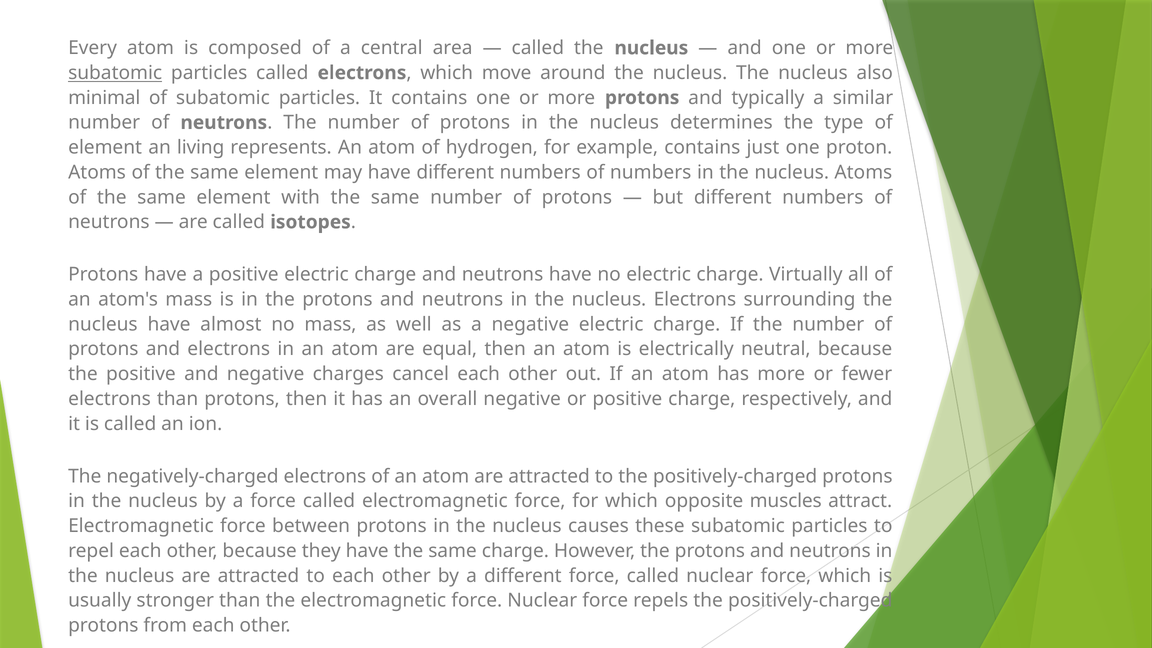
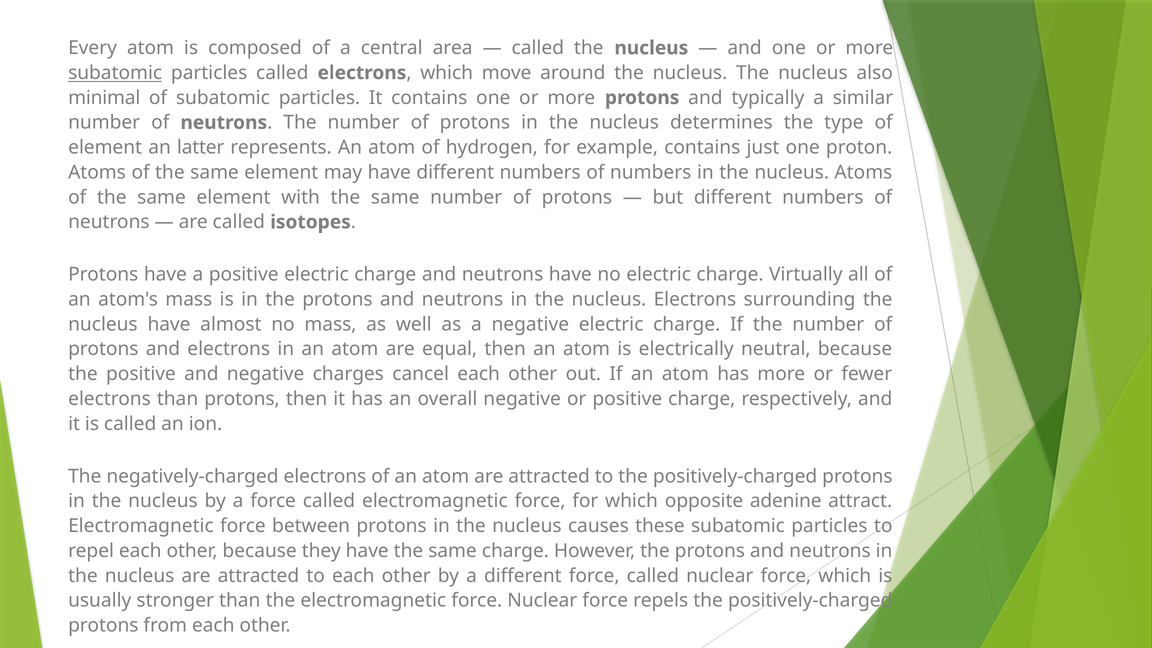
living: living -> latter (201, 147)
muscles: muscles -> adenine (786, 501)
